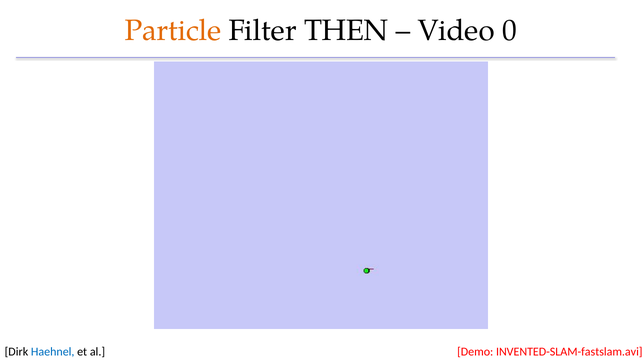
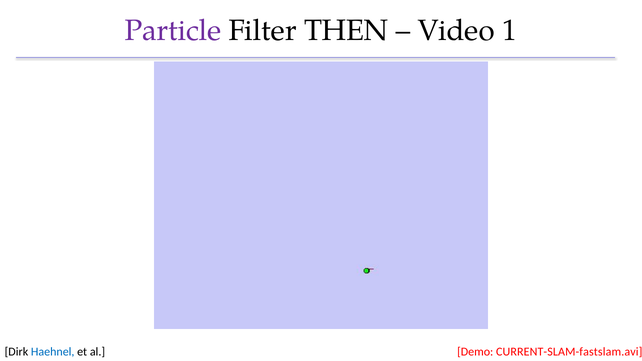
Particle colour: orange -> purple (173, 31)
0: 0 -> 1 (509, 31)
INVENTED-SLAM-fastslam.avi: INVENTED-SLAM-fastslam.avi -> CURRENT-SLAM-fastslam.avi (569, 352)
